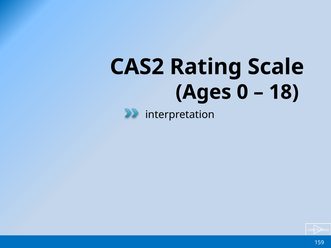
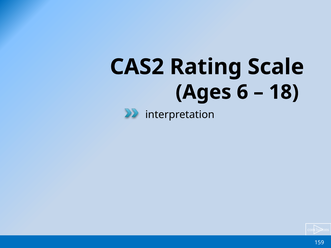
0: 0 -> 6 (242, 92)
